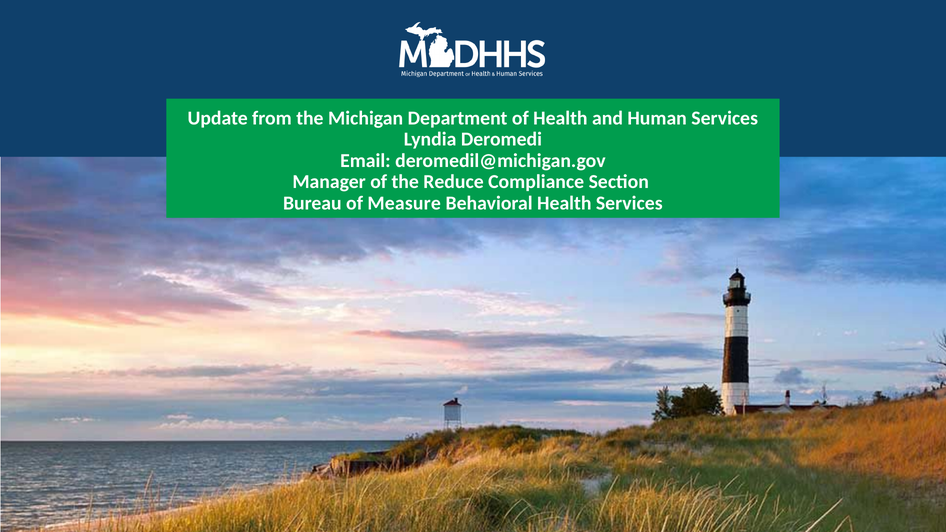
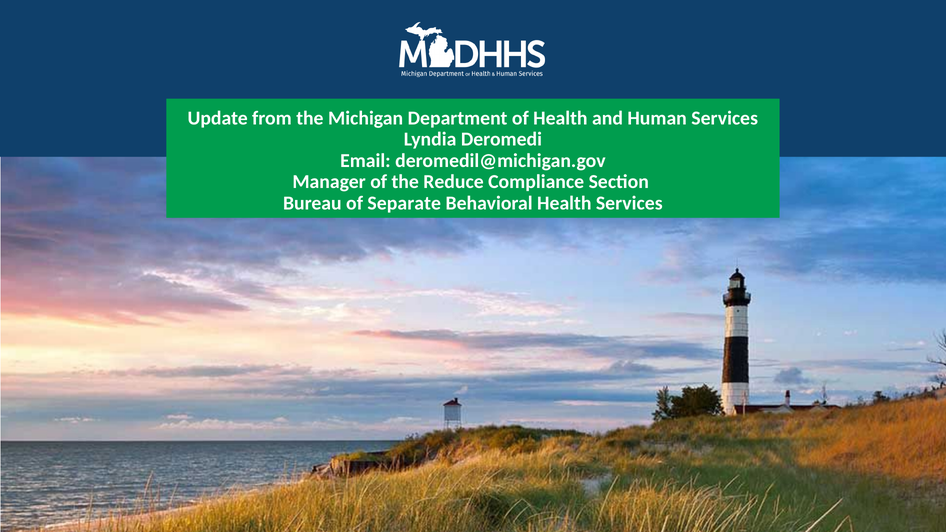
Measure: Measure -> Separate (404, 203)
